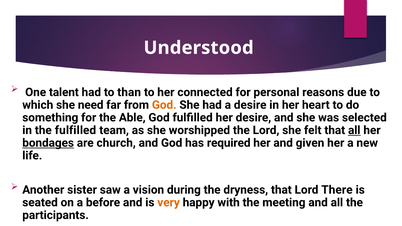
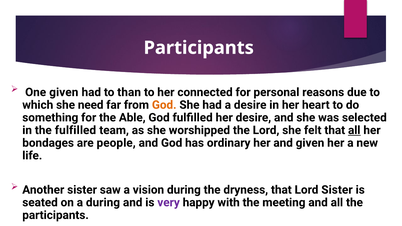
Understood: Understood -> Participants (199, 48)
One talent: talent -> given (64, 92)
bondages underline: present -> none (48, 143)
church: church -> people (116, 143)
required: required -> ordinary (229, 143)
Lord There: There -> Sister (337, 190)
a before: before -> during (103, 203)
very colour: orange -> purple (169, 203)
